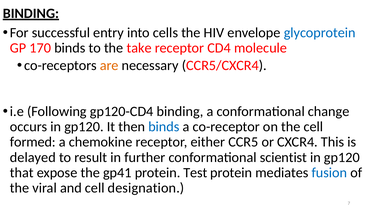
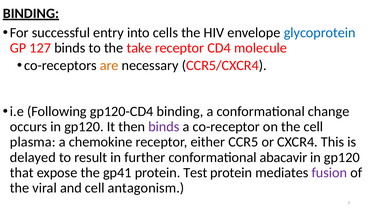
170: 170 -> 127 (40, 48)
binds colour: blue -> purple (164, 127)
formed: formed -> plasma (33, 142)
scientist: scientist -> abacavir (283, 158)
fusion colour: blue -> purple (329, 173)
designation: designation -> antagonism (146, 188)
